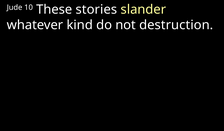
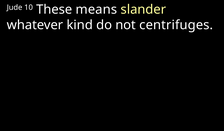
stories: stories -> means (96, 10)
destruction: destruction -> centrifuges (176, 25)
